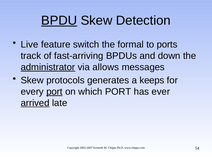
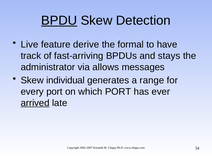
switch: switch -> derive (86, 44)
ports: ports -> have (167, 44)
down: down -> stays (169, 56)
administrator underline: present -> none (48, 67)
protocols: protocols -> individual (66, 80)
keeps: keeps -> range (152, 80)
port underline: present -> none (54, 92)
